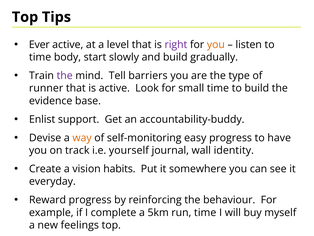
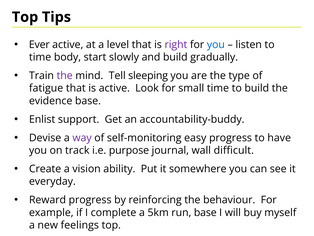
you colour: orange -> blue (216, 45)
barriers: barriers -> sleeping (148, 76)
runner: runner -> fatigue (46, 88)
way colour: orange -> purple (82, 138)
yourself: yourself -> purpose (129, 150)
identity: identity -> difficult (234, 150)
habits: habits -> ability (119, 169)
run time: time -> base (205, 212)
